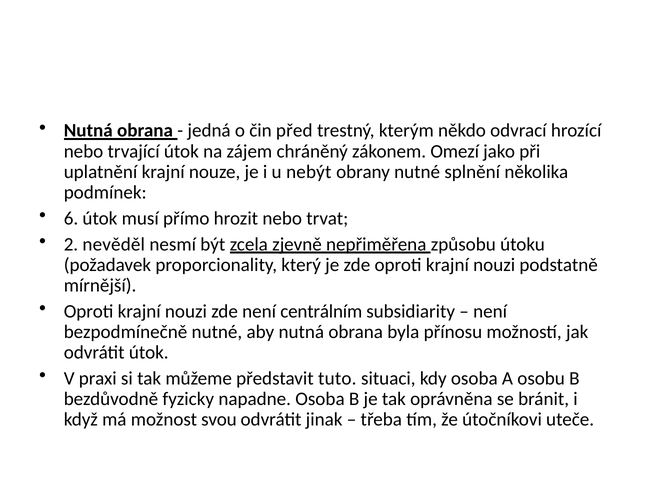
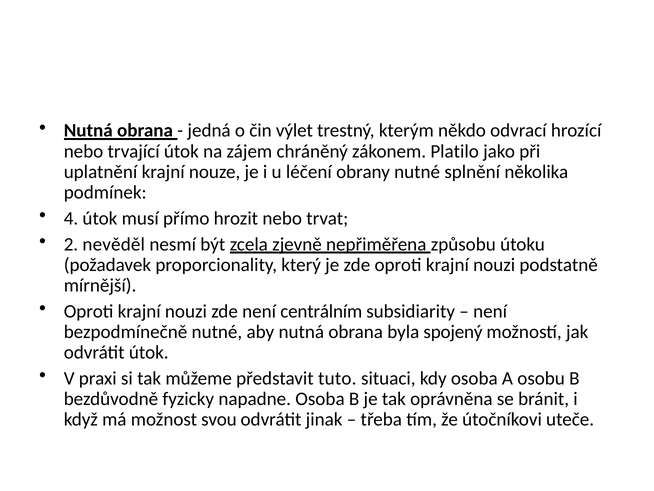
před: před -> výlet (294, 131)
Omezí: Omezí -> Platilo (455, 151)
nebýt: nebýt -> léčení (309, 172)
6: 6 -> 4 (71, 218)
přínosu: přínosu -> spojený (453, 332)
